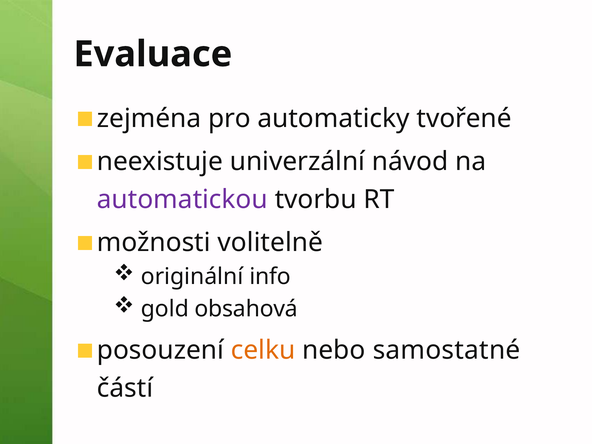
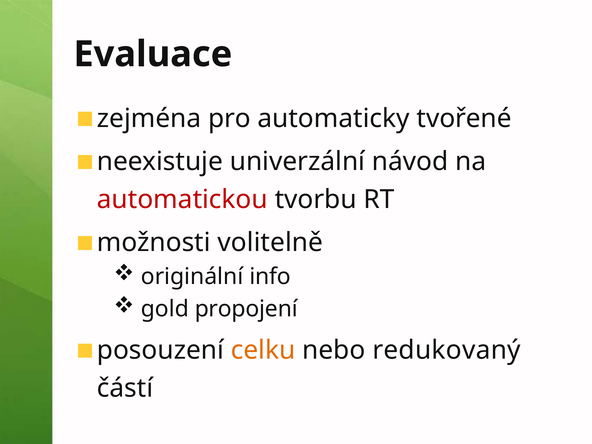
automatickou colour: purple -> red (182, 199)
obsahová: obsahová -> propojení (246, 309)
samostatné: samostatné -> redukovaný (447, 350)
